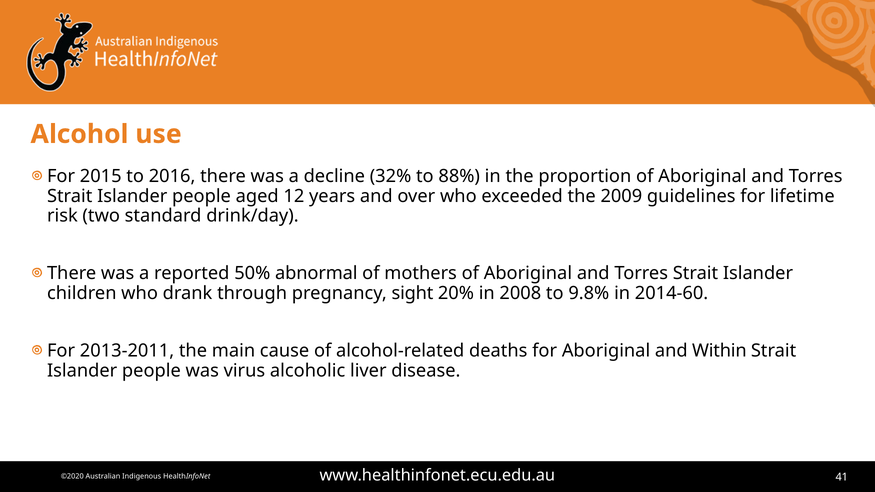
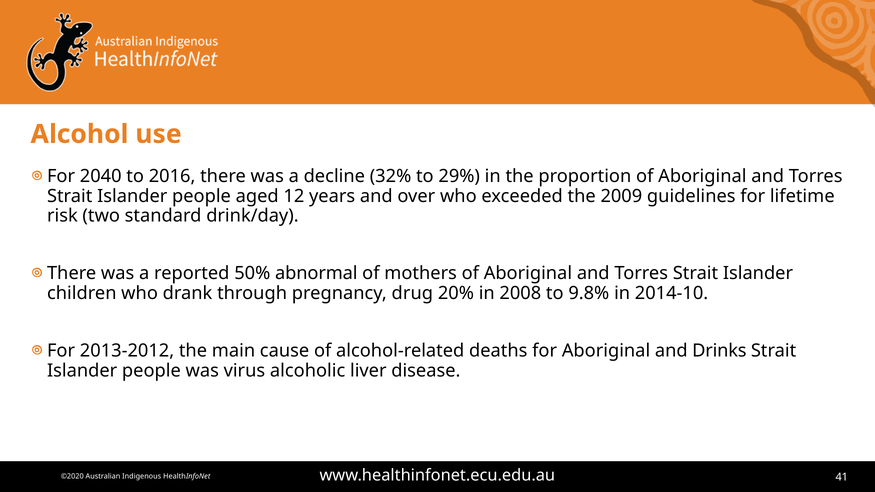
2015: 2015 -> 2040 (101, 176)
88%: 88% -> 29% (459, 176)
sight: sight -> drug (412, 293)
2014-60: 2014-60 -> 2014-10 (672, 293)
2013-2011: 2013-2011 -> 2013-2012 (127, 351)
Within: Within -> Drinks (719, 351)
